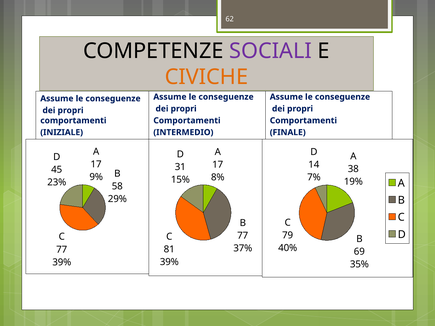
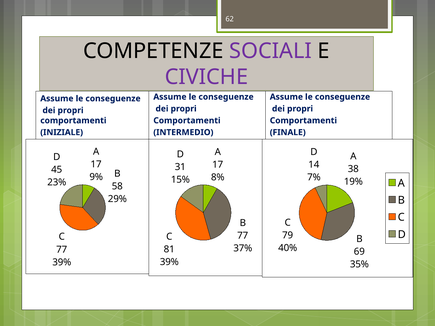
CIVICHE colour: orange -> purple (206, 77)
